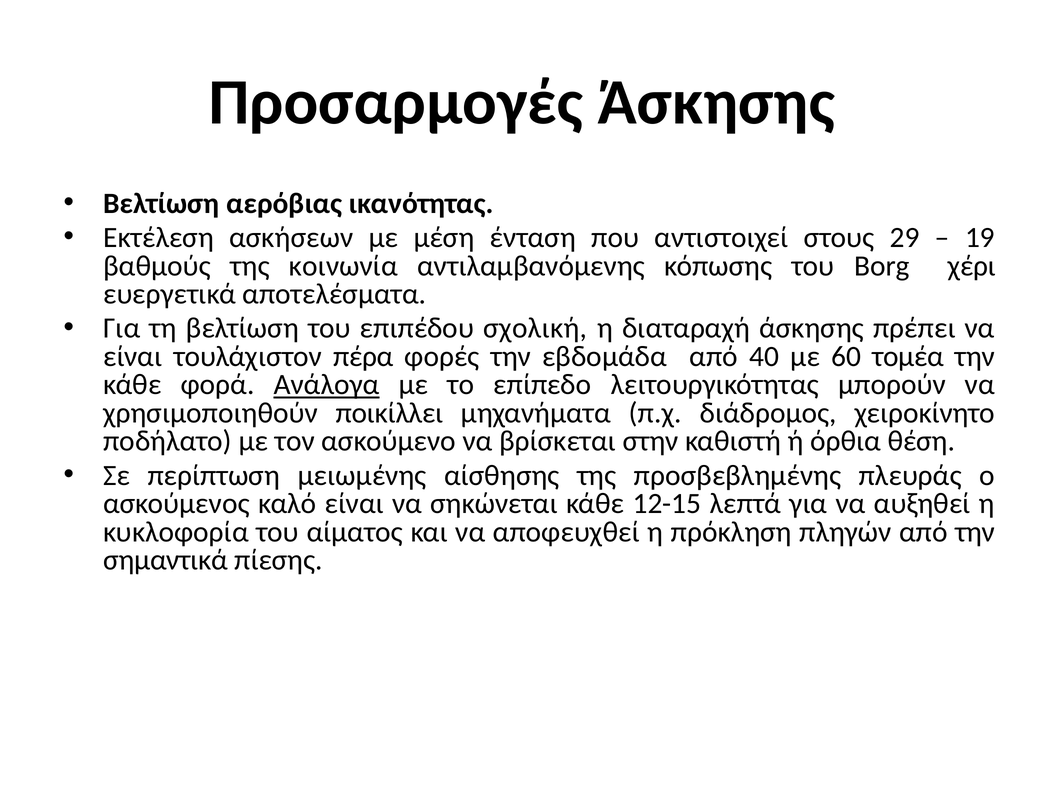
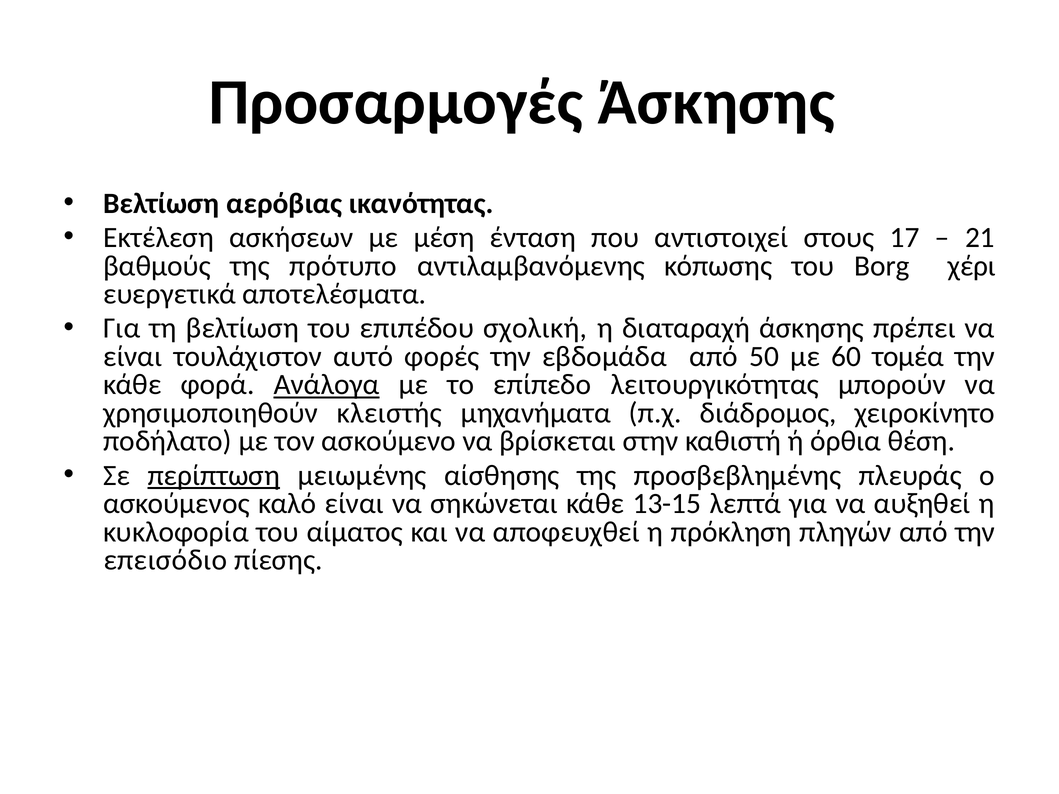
29: 29 -> 17 (905, 238)
19: 19 -> 21 (980, 238)
κοινωνία: κοινωνία -> πρότυπο (343, 266)
πέρα: πέρα -> αυτό (363, 357)
40: 40 -> 50 (764, 357)
ποικίλλει: ποικίλλει -> κλειστής (389, 413)
περίπτωση underline: none -> present (214, 476)
12-15: 12-15 -> 13-15 (667, 504)
σημαντικά: σημαντικά -> επεισόδιο (165, 560)
